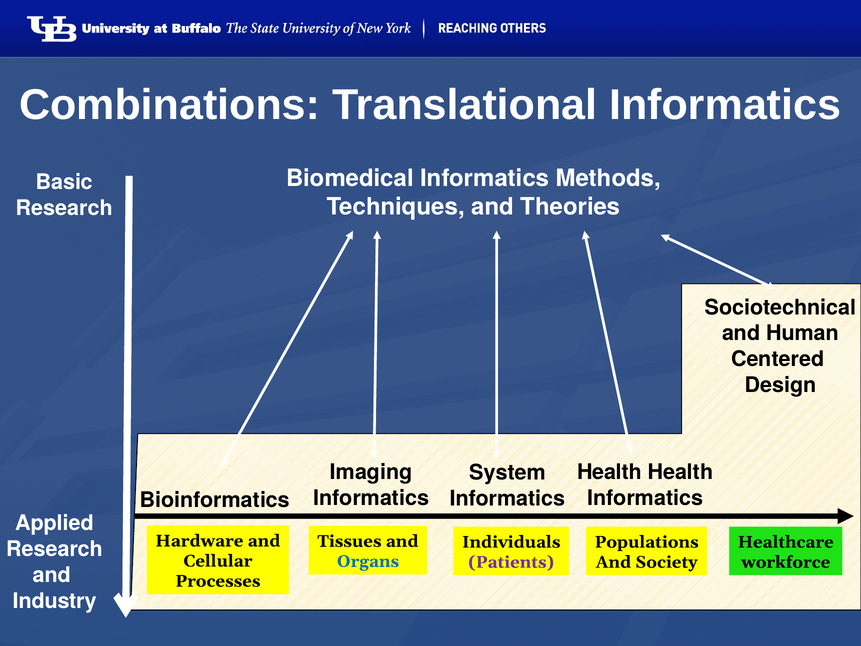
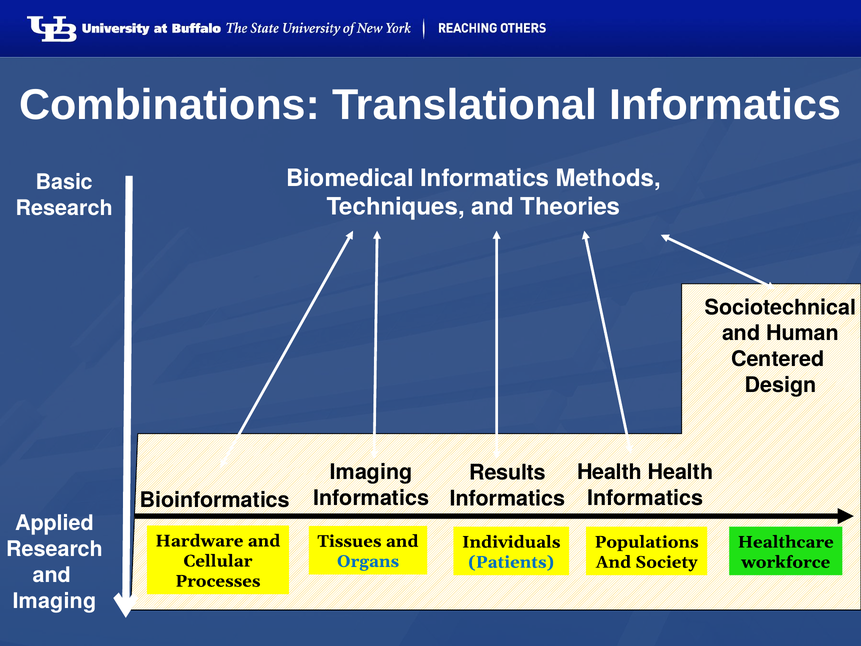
System: System -> Results (508, 472)
Patients colour: purple -> blue (511, 562)
Industry: Industry -> Imaging (55, 601)
